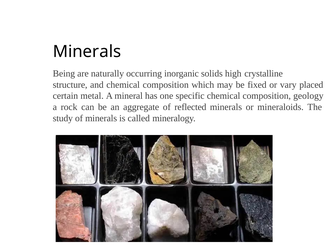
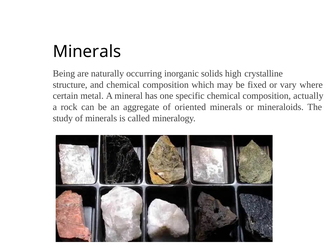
placed: placed -> where (311, 85)
geology: geology -> actually (308, 96)
reflected: reflected -> oriented (190, 107)
